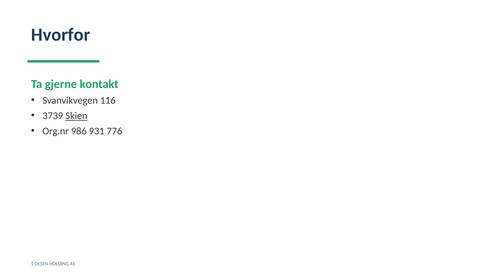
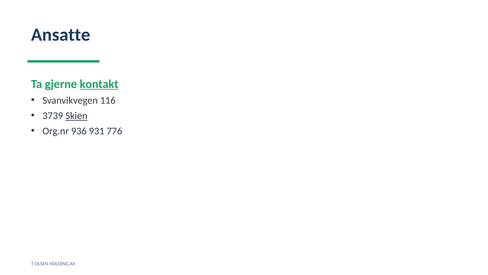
Hvorfor: Hvorfor -> Ansatte (61, 35)
kontakt underline: none -> present (99, 84)
986: 986 -> 936 (79, 131)
